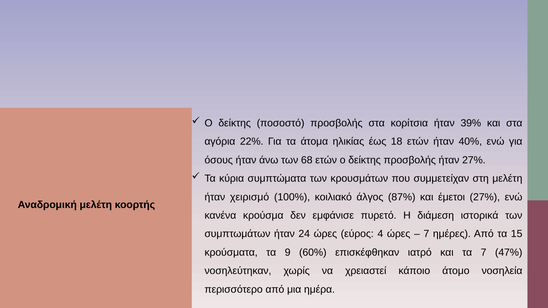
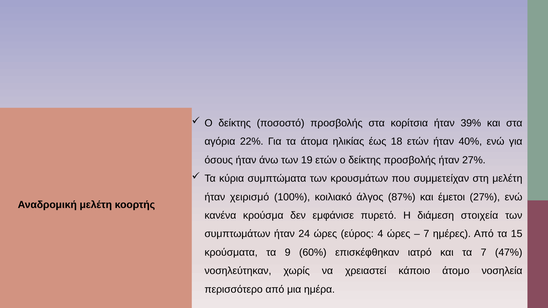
68: 68 -> 19 (307, 160)
ιστορικά: ιστορικά -> στοιχεία (480, 216)
